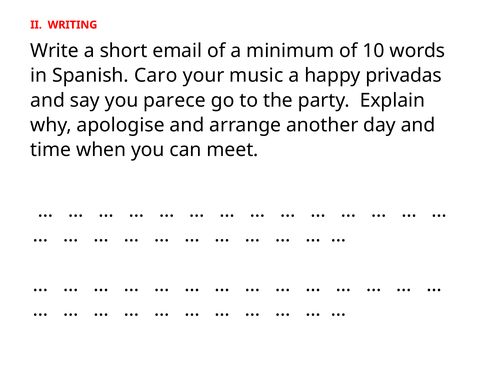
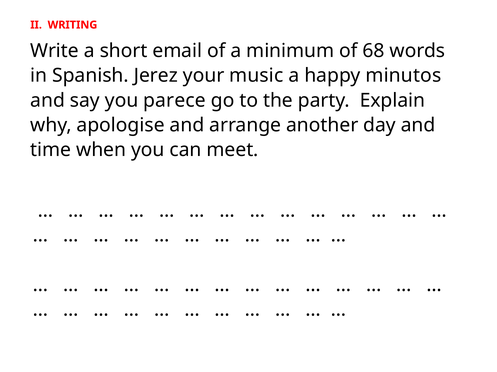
10: 10 -> 68 (374, 51)
Caro: Caro -> Jerez (156, 76)
privadas: privadas -> minutos (403, 76)
